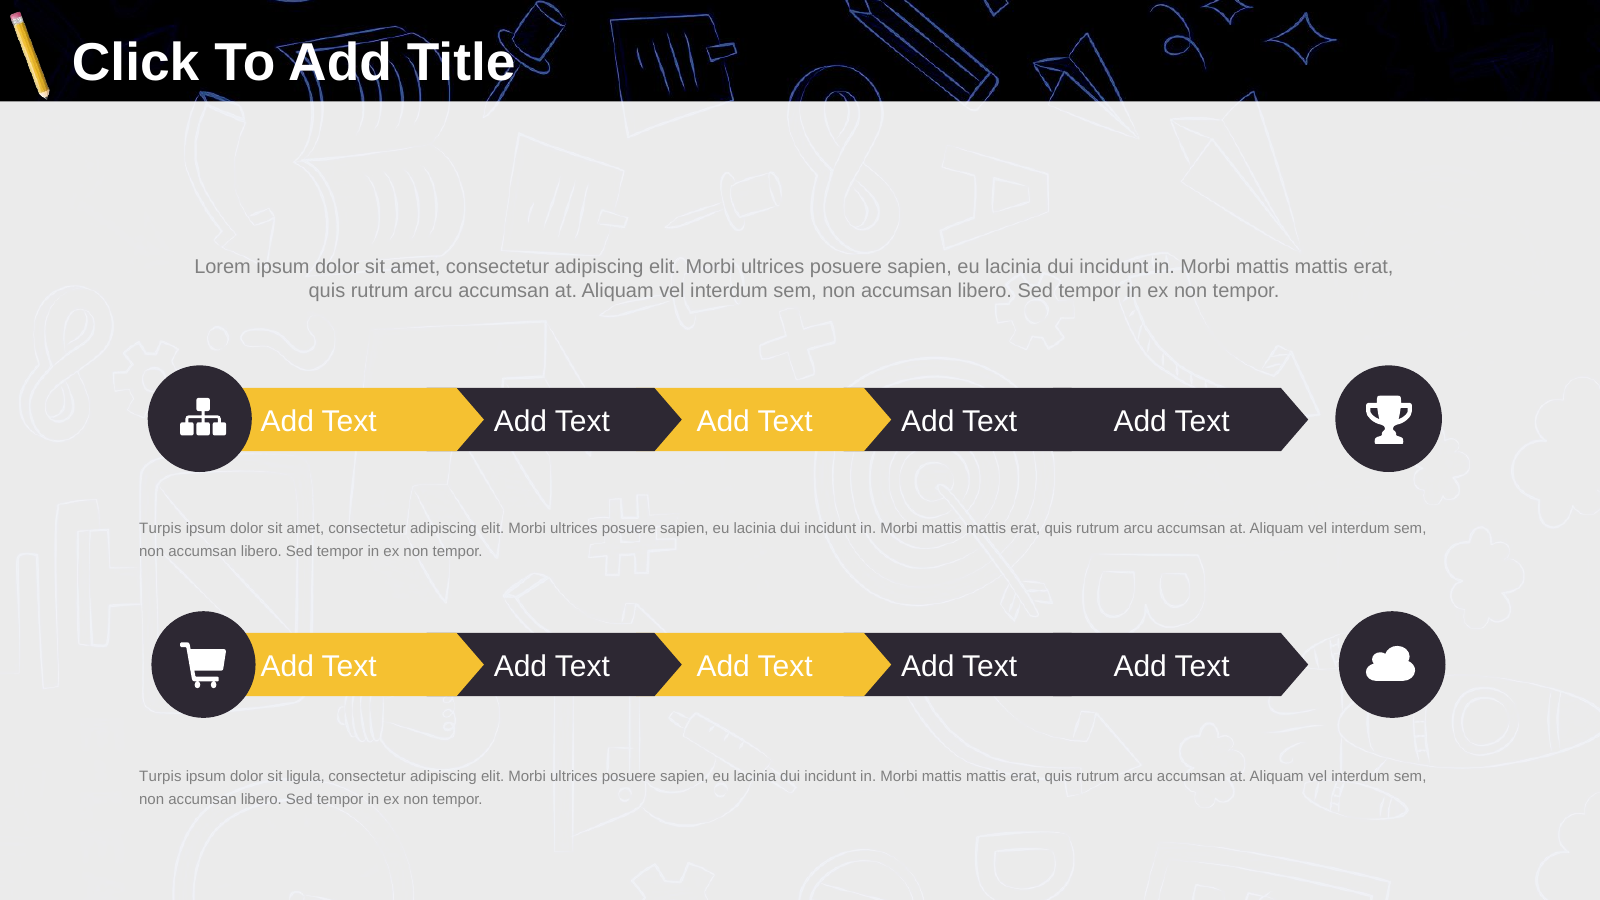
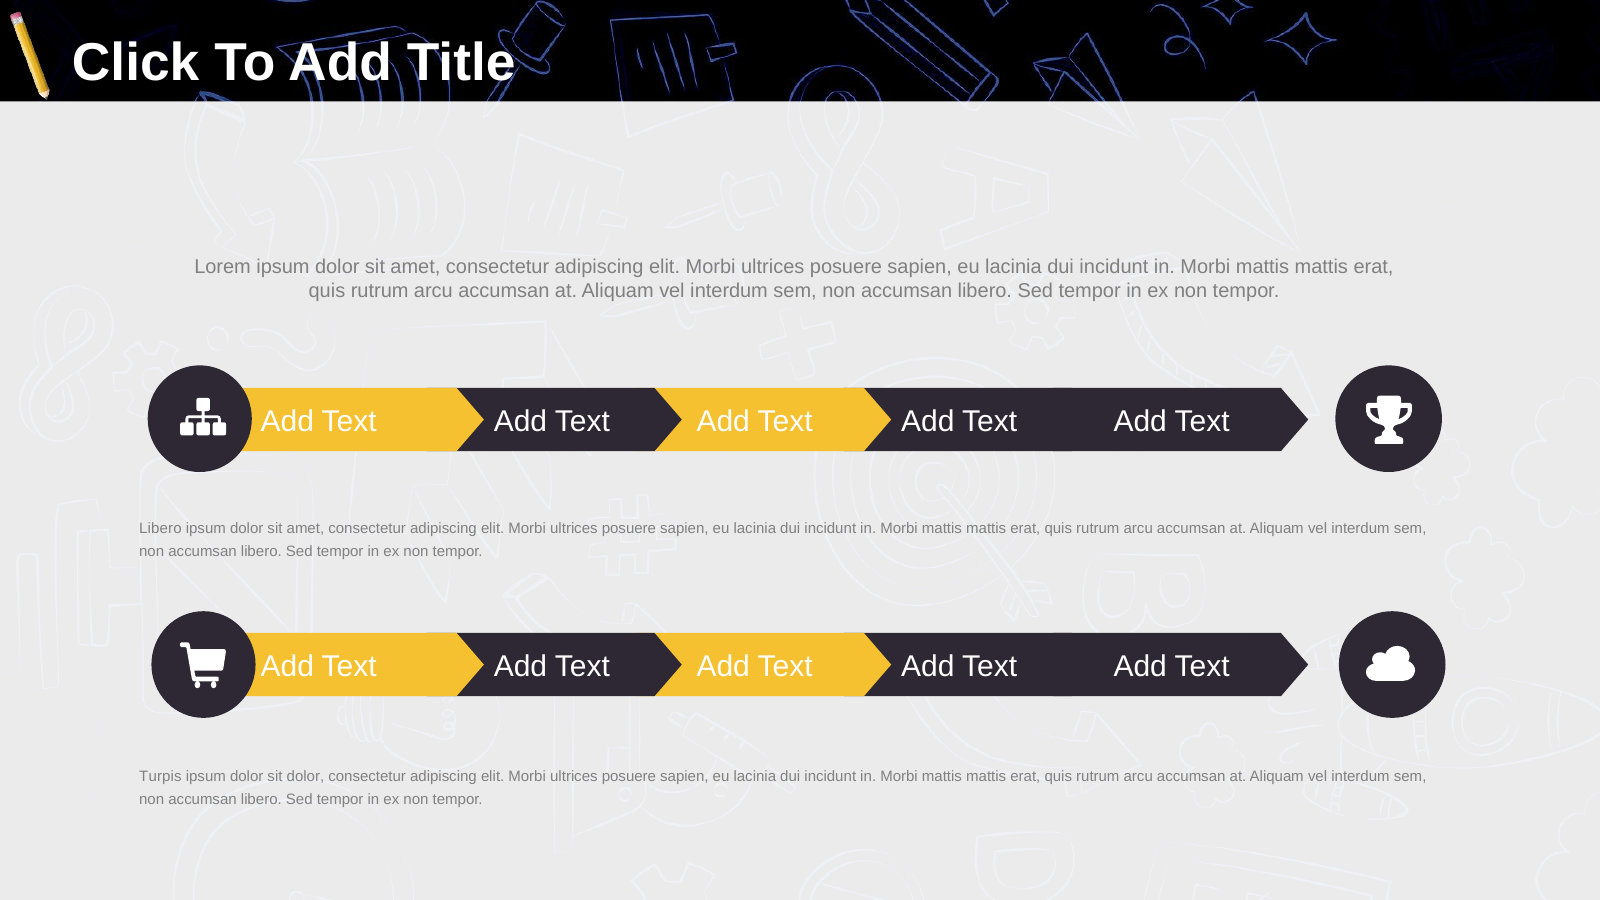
Turpis: Turpis -> Libero (160, 528)
sit ligula: ligula -> dolor (305, 776)
